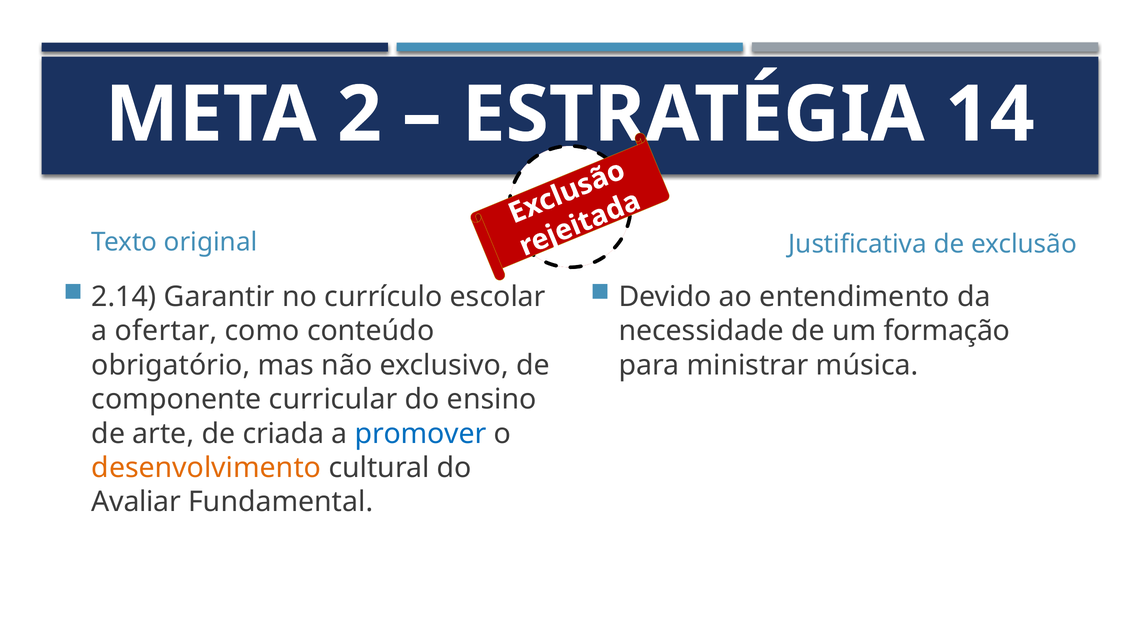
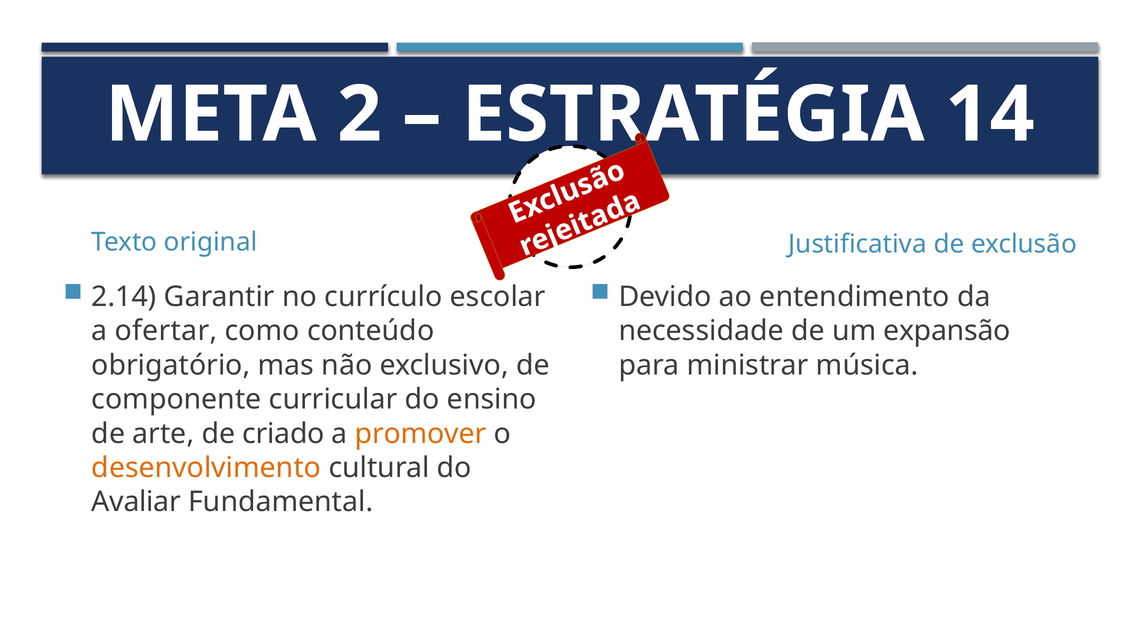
formação: formação -> expansão (947, 331)
criada: criada -> criado (283, 434)
promover colour: blue -> orange (421, 434)
